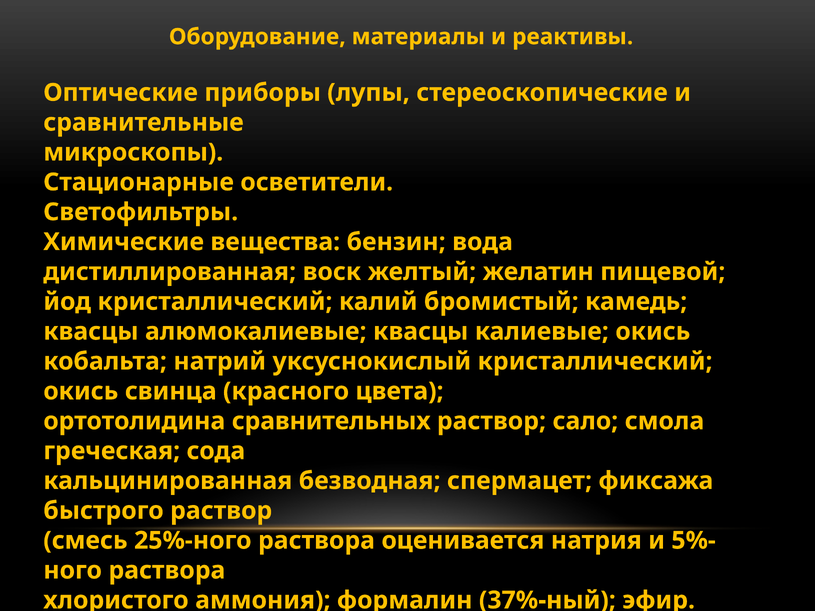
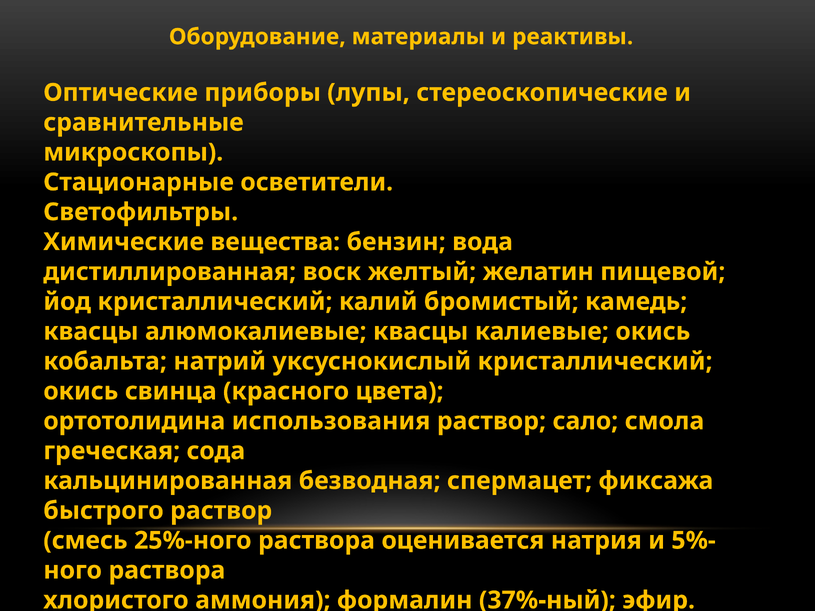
сравнительных: сравнительных -> использования (331, 421)
